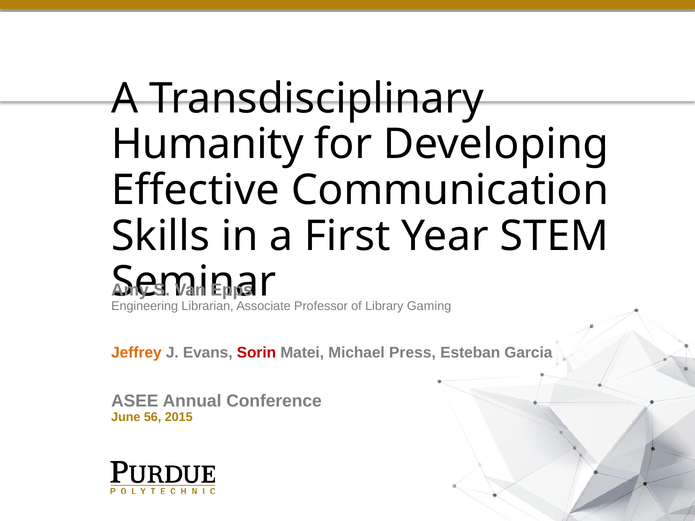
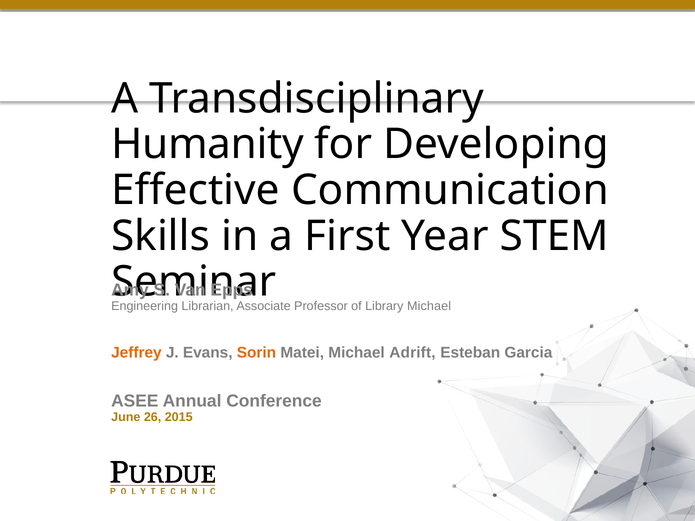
Library Gaming: Gaming -> Michael (429, 306)
Sorin colour: red -> orange (256, 353)
Press: Press -> Adrift (412, 353)
56: 56 -> 26 (153, 417)
